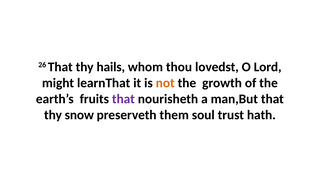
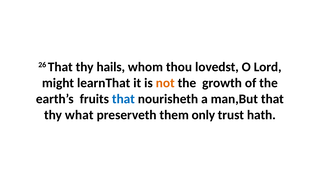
that colour: purple -> blue (123, 99)
snow: snow -> what (79, 115)
soul: soul -> only (203, 115)
